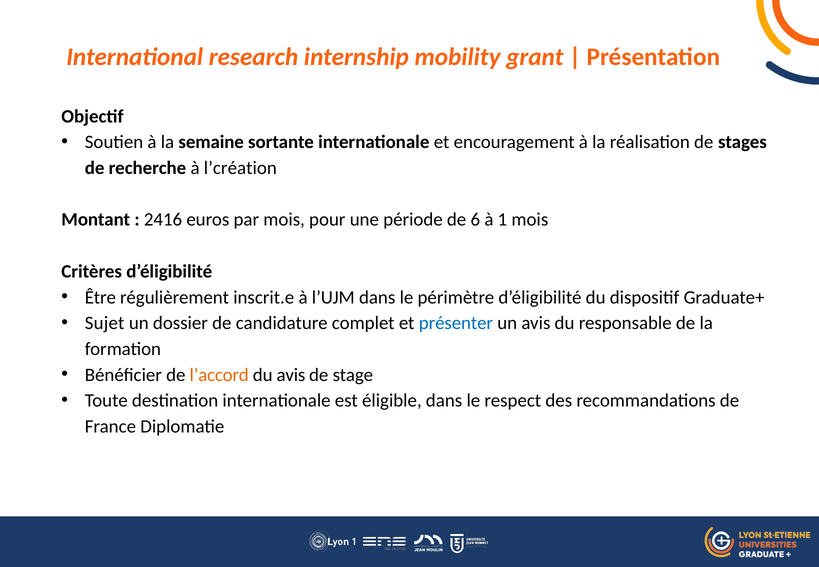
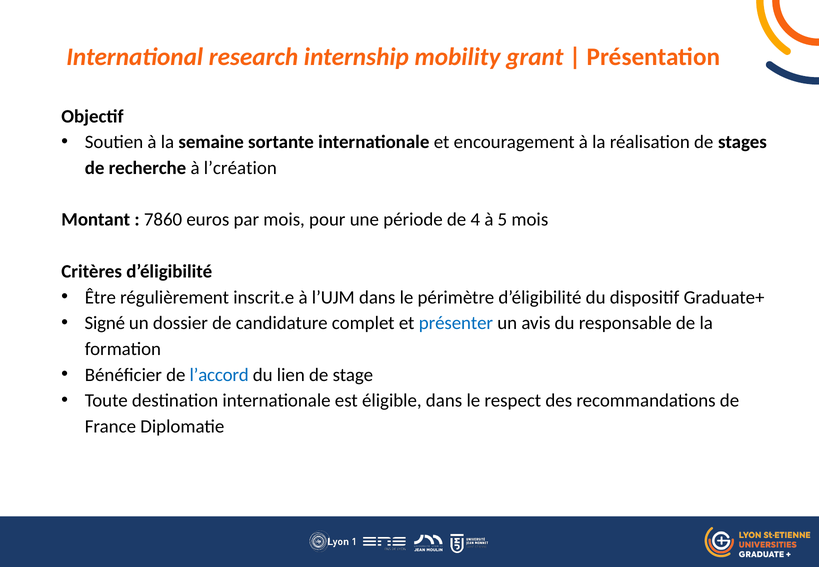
2416: 2416 -> 7860 (163, 220)
6: 6 -> 4 (475, 220)
1: 1 -> 5 (502, 220)
Sujet: Sujet -> Signé (105, 323)
l’accord colour: orange -> blue (219, 375)
du avis: avis -> lien (291, 375)
